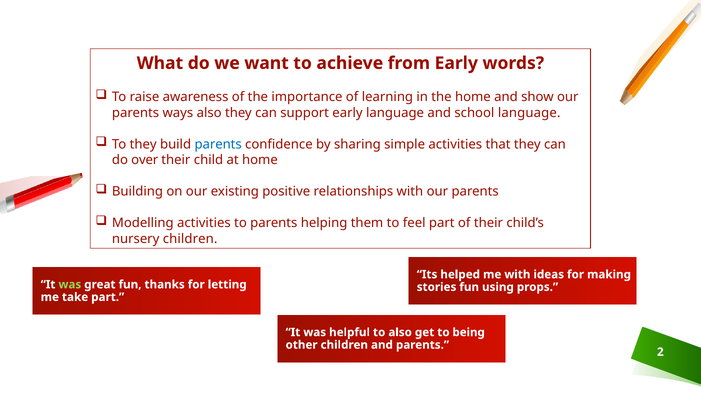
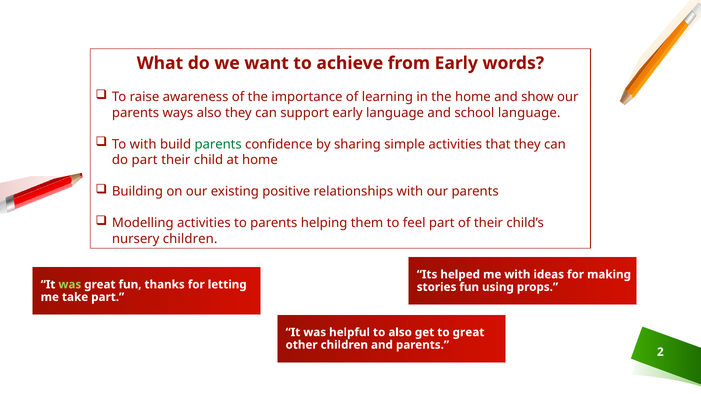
To they: they -> with (143, 144)
parents colour: blue -> green (218, 144)
do over: over -> part (145, 160)
to being: being -> great (468, 333)
